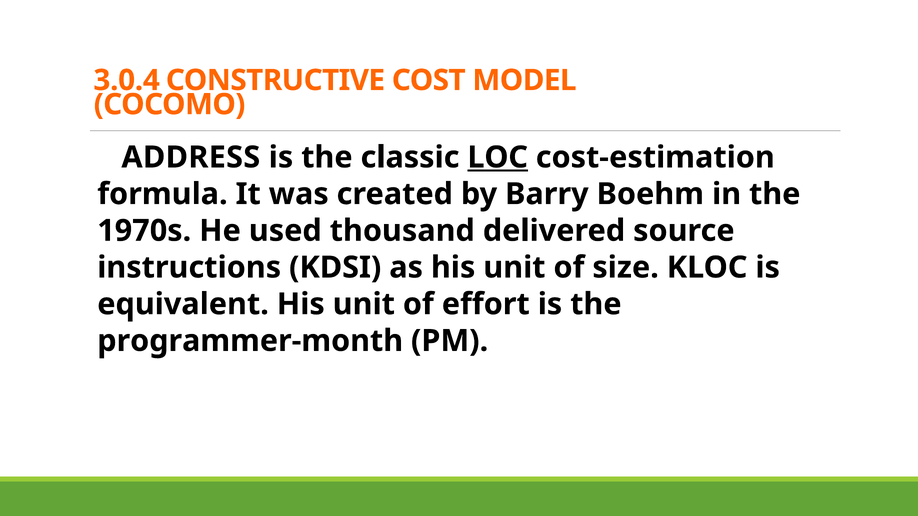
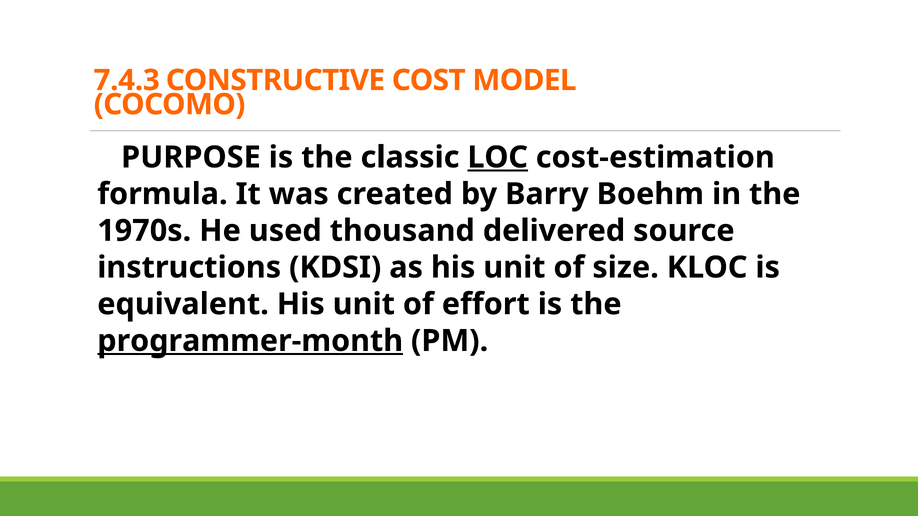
3.0.4: 3.0.4 -> 7.4.3 (127, 80)
ADDRESS: ADDRESS -> PURPOSE (191, 157)
programmer-month underline: none -> present (250, 341)
